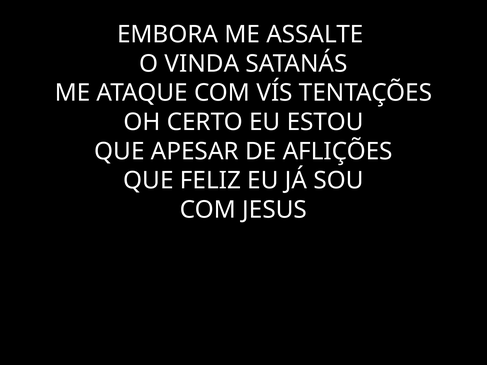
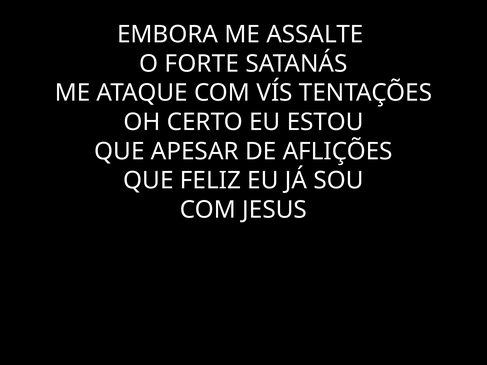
VINDA: VINDA -> FORTE (202, 64)
